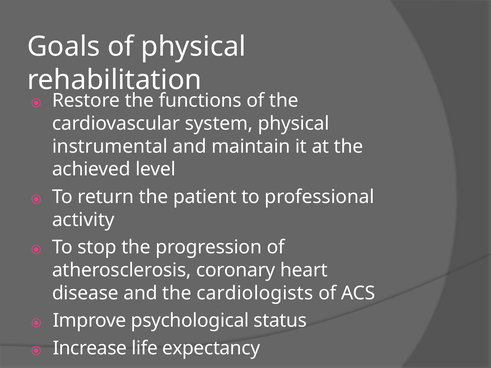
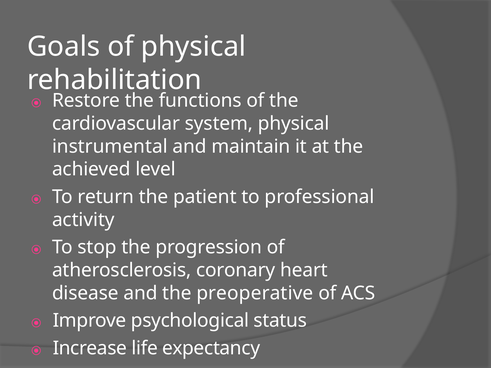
cardiologists: cardiologists -> preoperative (255, 293)
